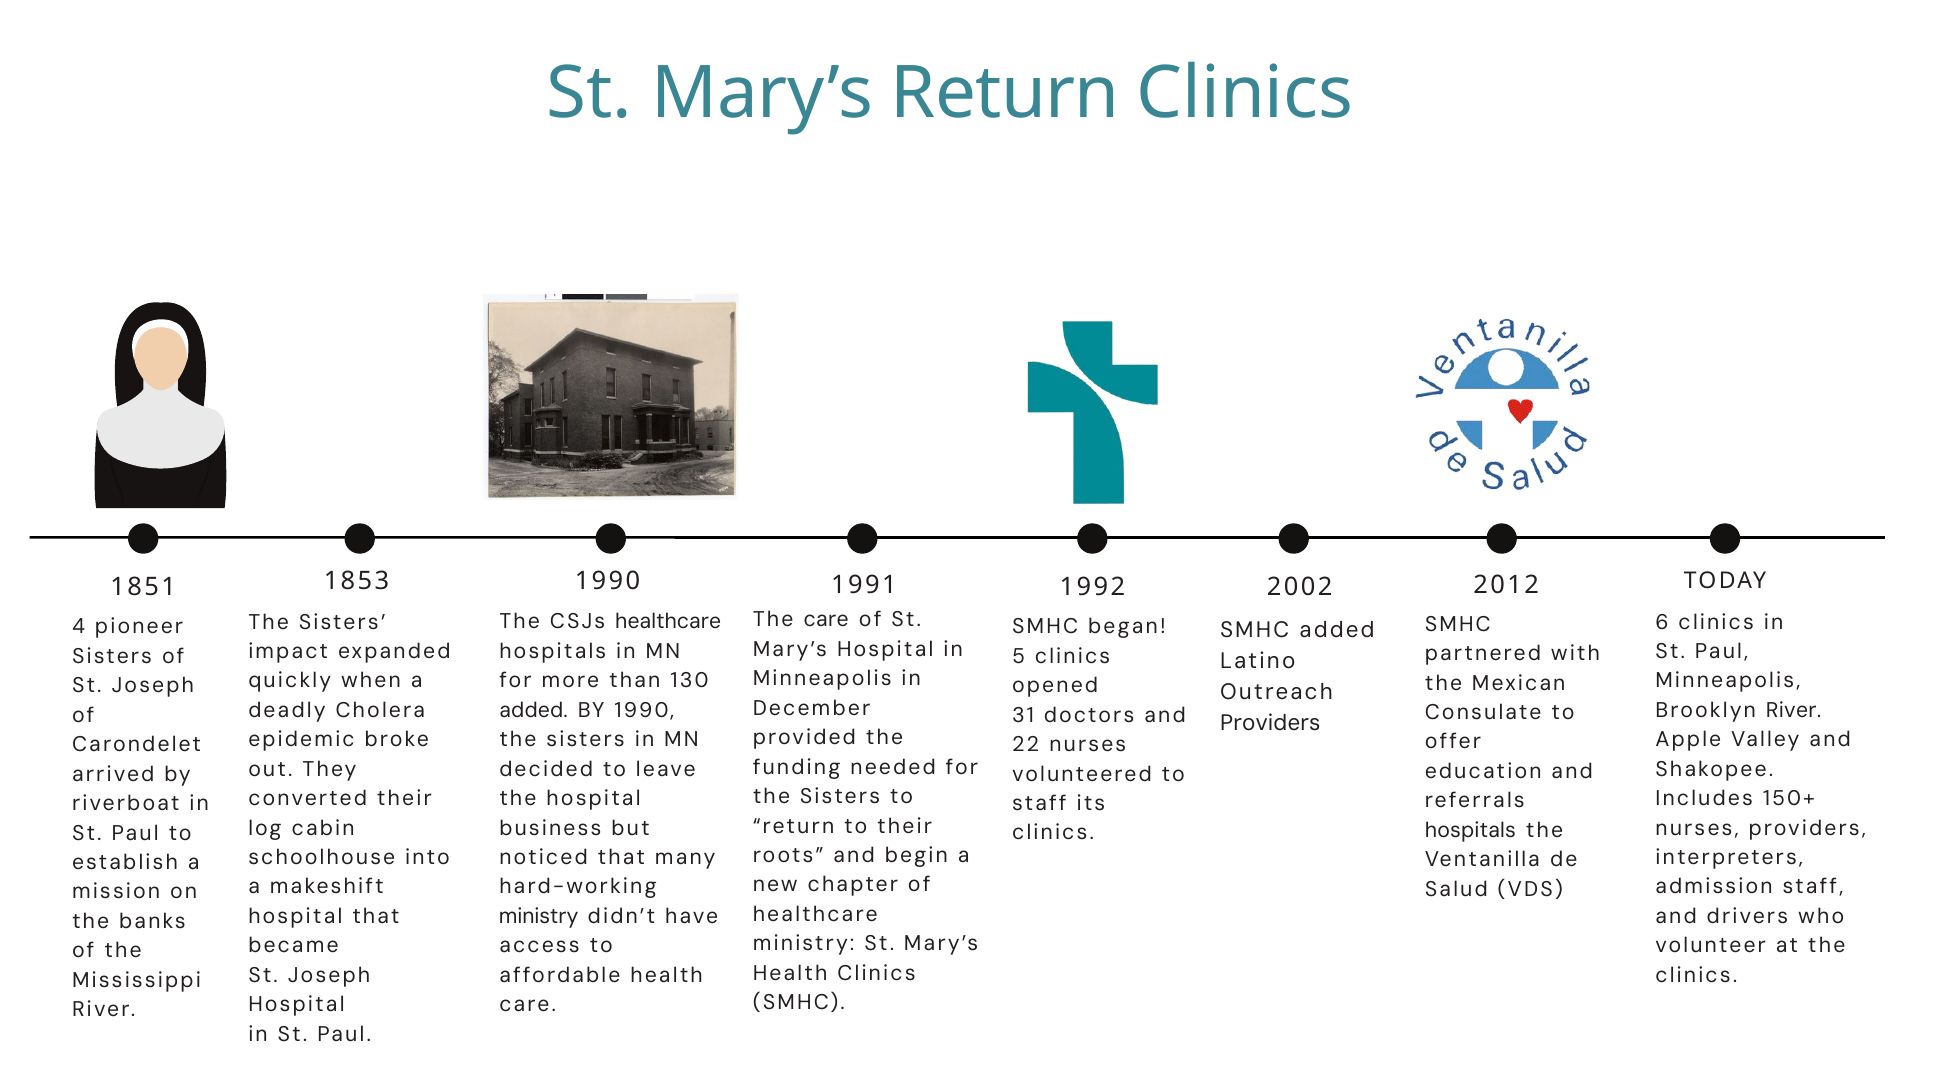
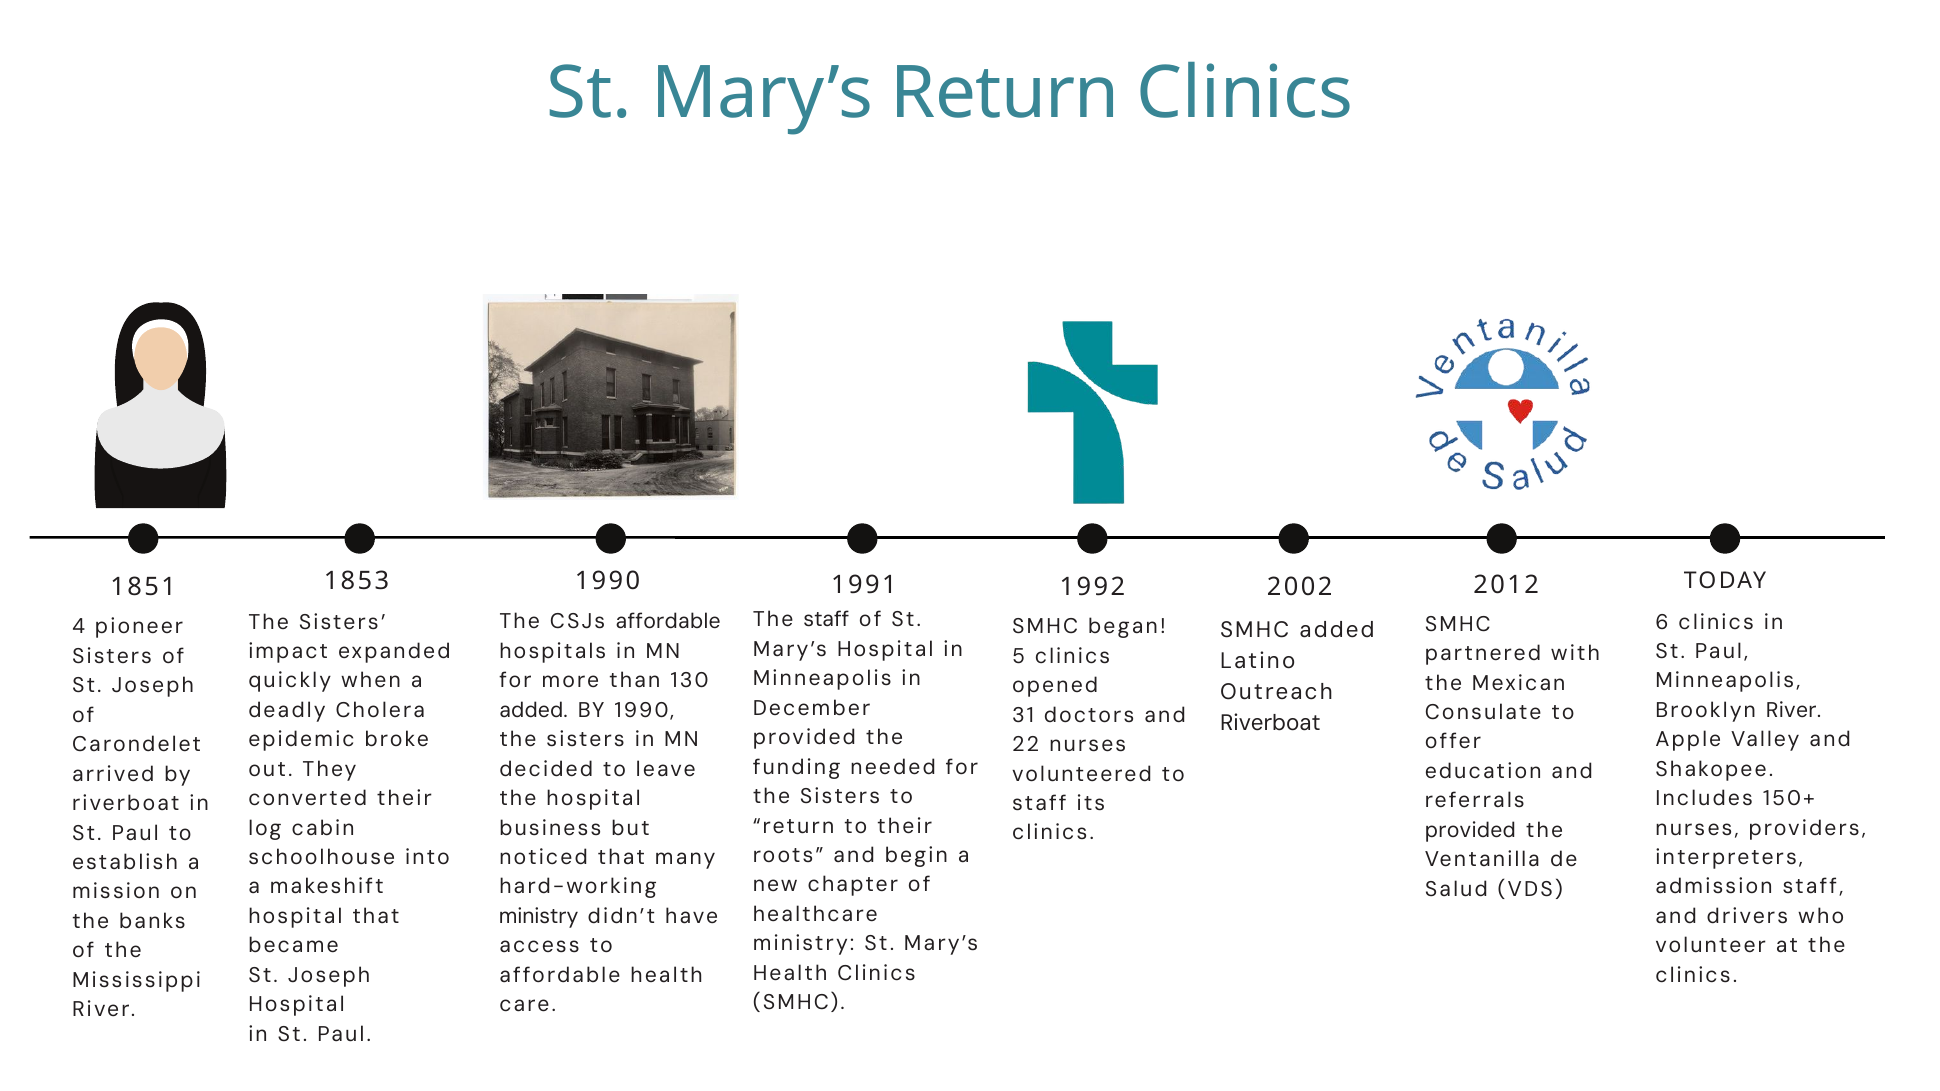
The care: care -> staff (826, 620)
CSJs healthcare: healthcare -> affordable (668, 622)
Providers: Providers -> Riverboat (1270, 723)
hospitals: hospitals -> provided (1470, 830)
